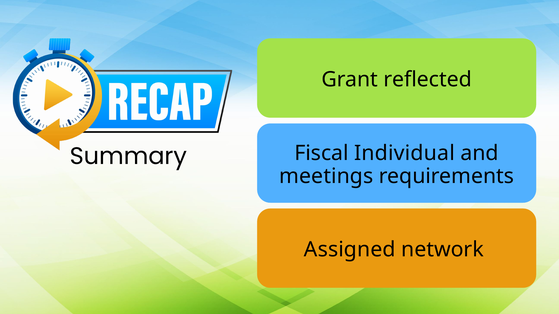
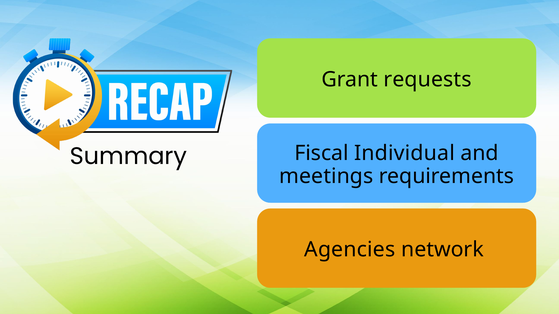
reflected: reflected -> requests (428, 80)
Assigned: Assigned -> Agencies (350, 250)
